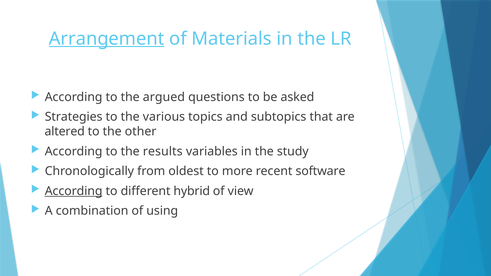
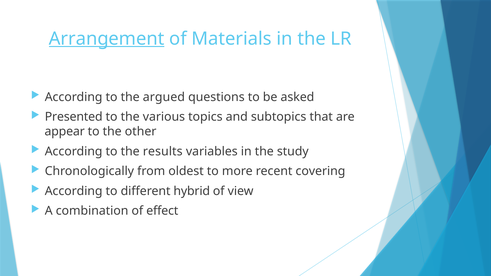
Strategies: Strategies -> Presented (74, 117)
altered: altered -> appear (65, 132)
software: software -> covering (320, 171)
According underline: present -> none (74, 191)
using: using -> effect (162, 211)
